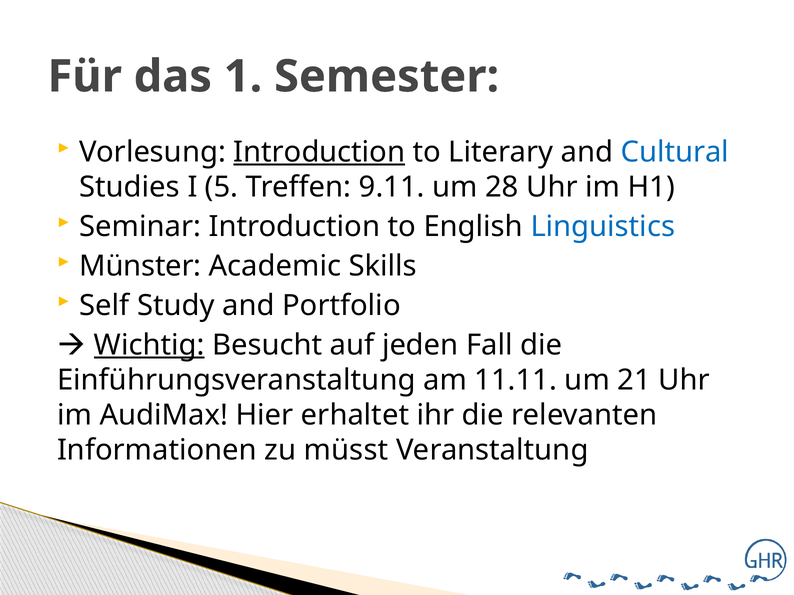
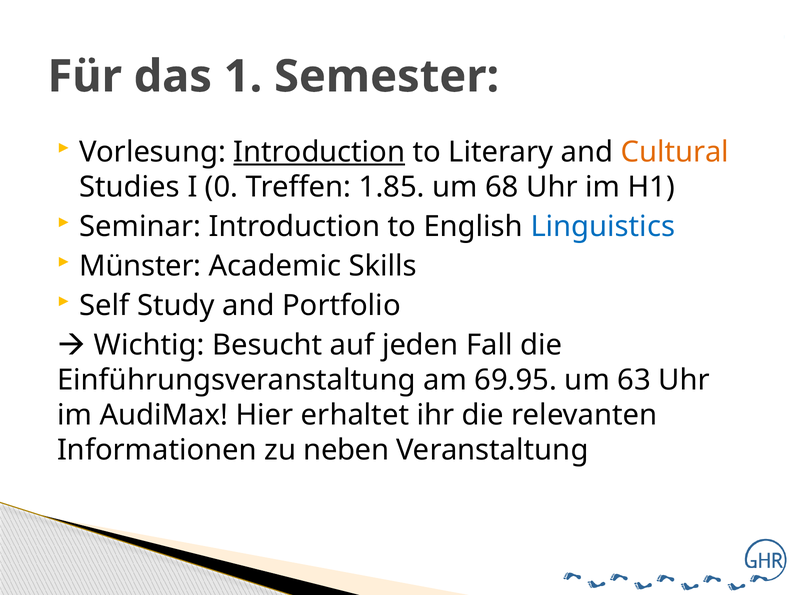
Cultural colour: blue -> orange (675, 152)
5: 5 -> 0 (222, 187)
9.11: 9.11 -> 1.85 (392, 187)
28: 28 -> 68 (502, 187)
Wichtig underline: present -> none (149, 345)
11.11: 11.11 -> 69.95 (516, 380)
21: 21 -> 63 (634, 380)
müsst: müsst -> neben (346, 450)
